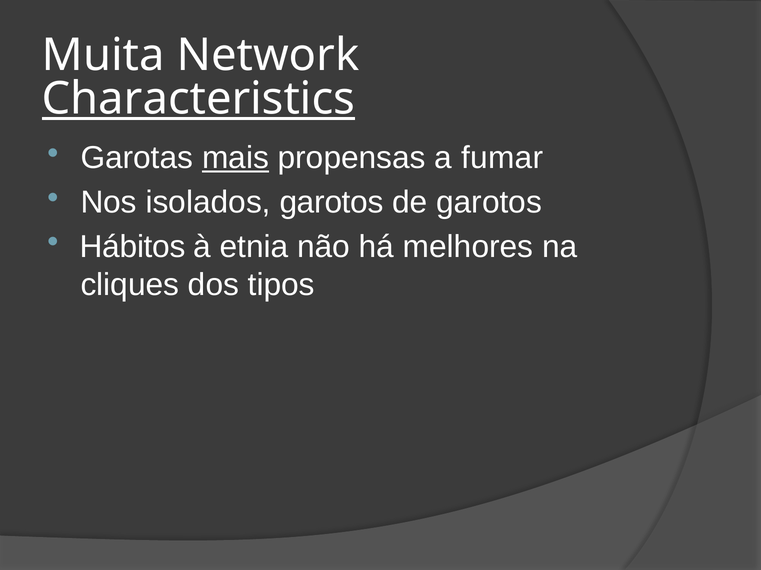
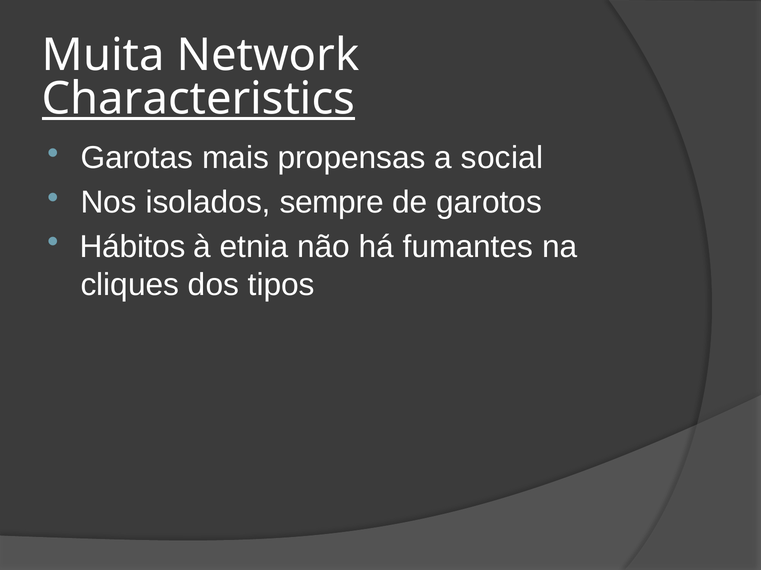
mais underline: present -> none (235, 158)
fumar: fumar -> social (502, 158)
isolados garotos: garotos -> sempre (332, 203)
melhores: melhores -> fumantes (468, 247)
